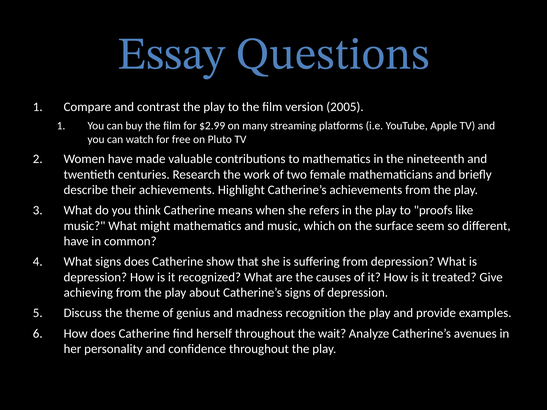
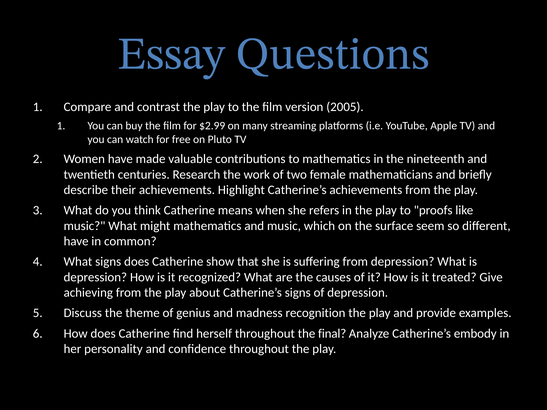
wait: wait -> final (332, 334)
avenues: avenues -> embody (475, 334)
